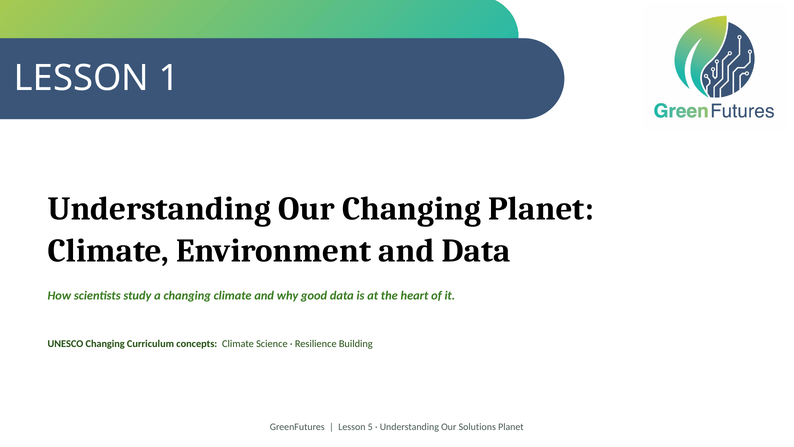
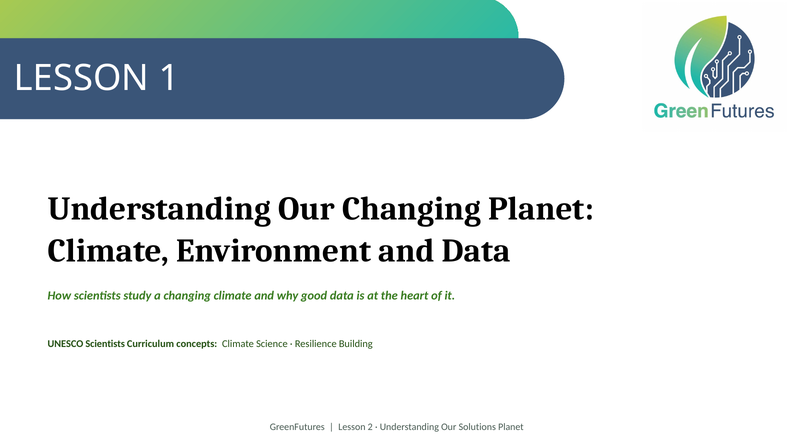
UNESCO Changing: Changing -> Scientists (105, 343)
5: 5 -> 2 (370, 427)
